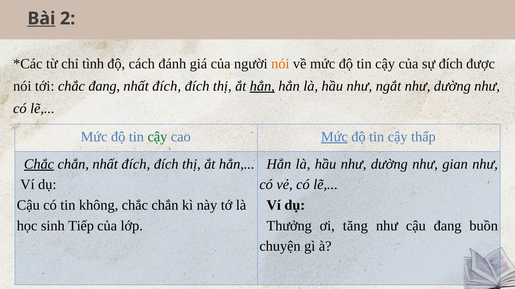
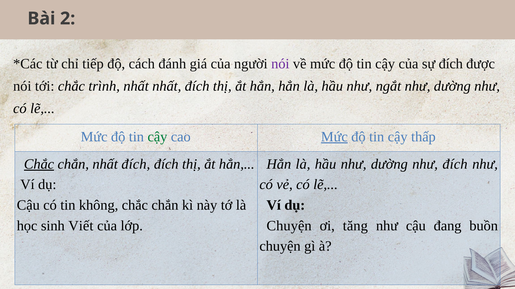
Bài underline: present -> none (41, 19)
tình: tình -> tiếp (93, 64)
nói colour: orange -> purple (280, 64)
chắc đang: đang -> trình (104, 86)
đích: đích -> nhất (167, 86)
hẳn underline: present -> none (262, 86)
như gian: gian -> đích (455, 164)
Tiếp: Tiếp -> Viết (81, 226)
Thưởng: Thưởng -> Chuyện (289, 226)
